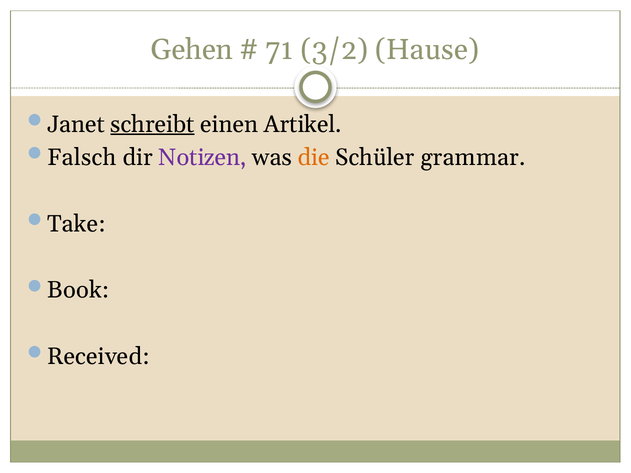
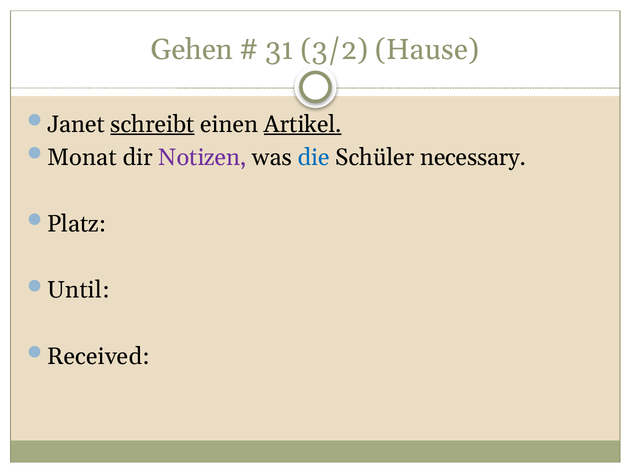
71: 71 -> 31 (280, 50)
Artikel underline: none -> present (303, 124)
Falsch: Falsch -> Monat (82, 158)
die colour: orange -> blue (314, 158)
grammar: grammar -> necessary (473, 158)
Take: Take -> Platz (77, 224)
Book: Book -> Until (78, 290)
